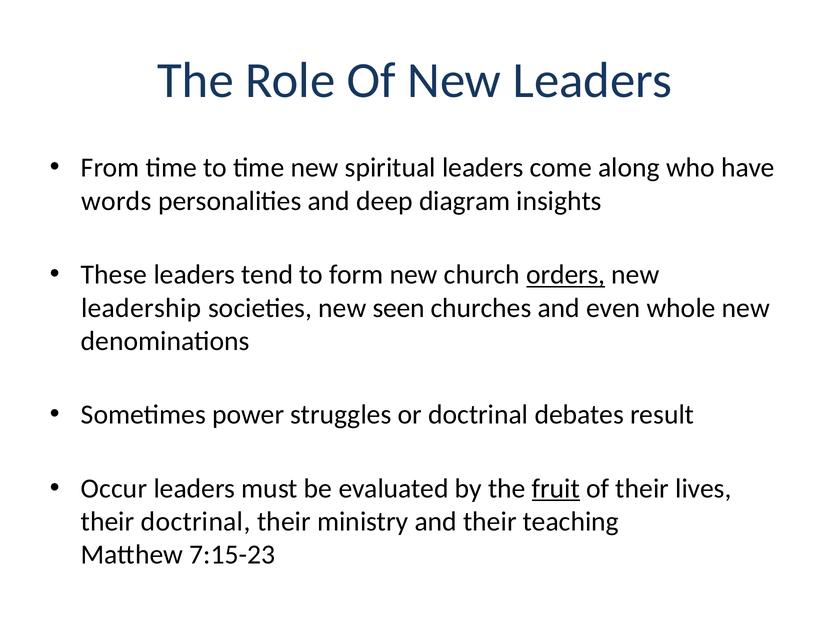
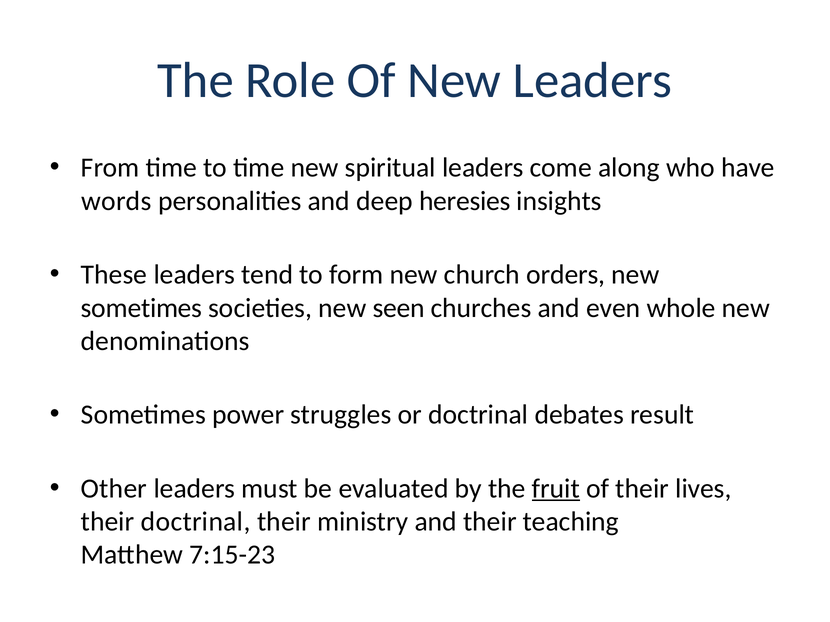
diagram: diagram -> heresies (465, 201)
orders underline: present -> none (566, 275)
leadership: leadership -> sometimes (142, 308)
Occur: Occur -> Other (114, 489)
